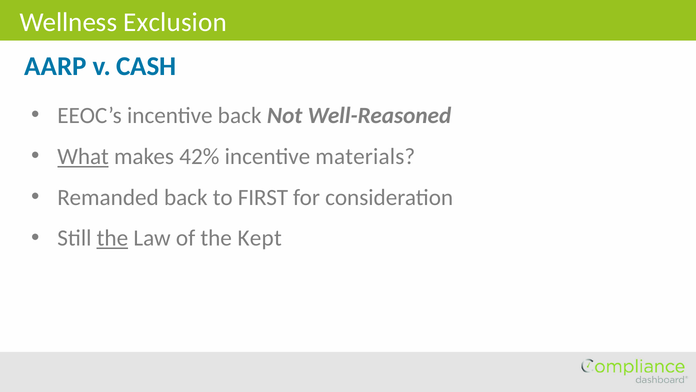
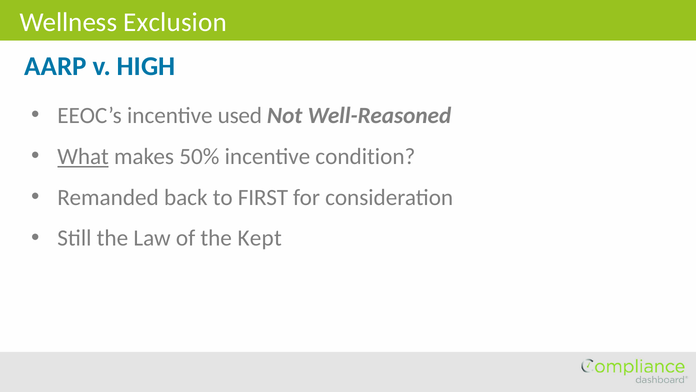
CASH: CASH -> HIGH (146, 66)
incentive back: back -> used (240, 116)
42%: 42% -> 50% (199, 156)
materials: materials -> condition (365, 156)
the underline: present -> none (112, 238)
